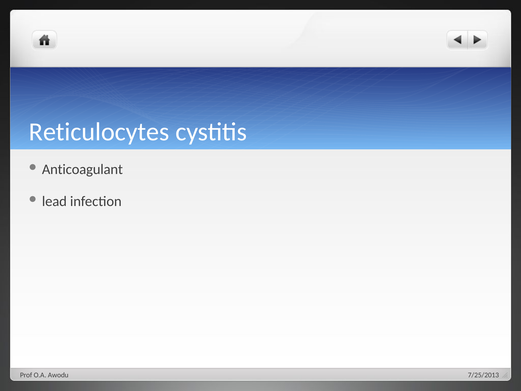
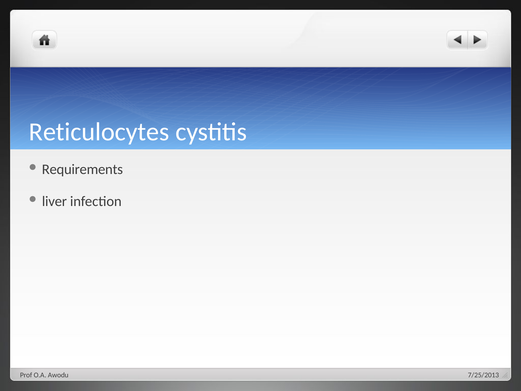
Anticoagulant: Anticoagulant -> Requirements (82, 169)
lead: lead -> liver (54, 201)
